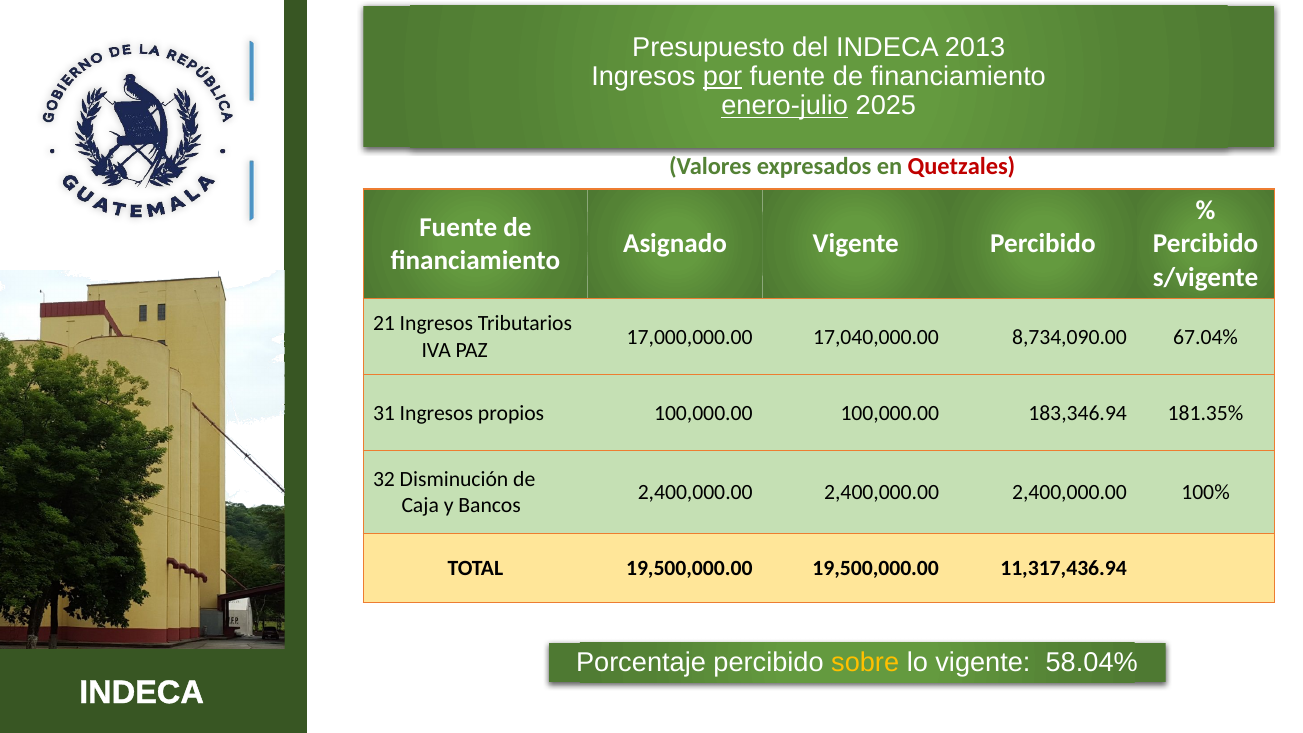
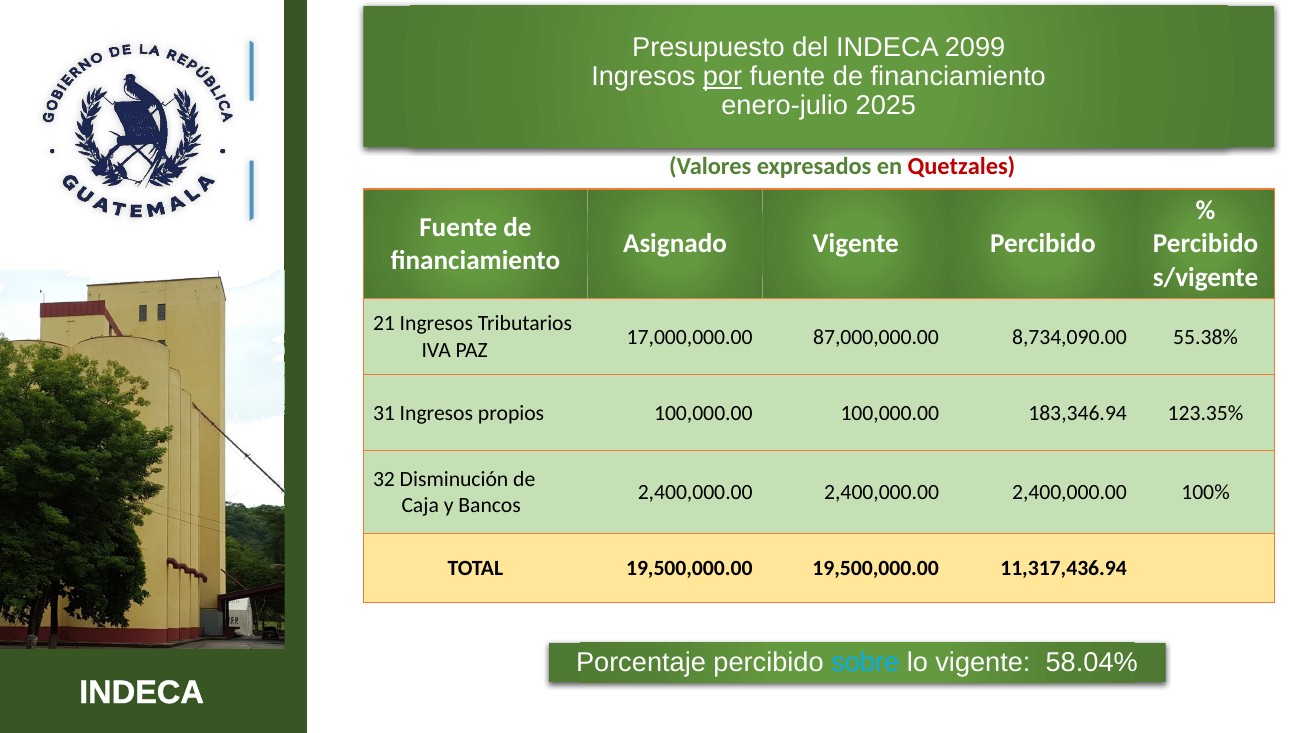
2013: 2013 -> 2099 (975, 47)
enero-julio underline: present -> none (785, 106)
17,040,000.00: 17,040,000.00 -> 87,000,000.00 (876, 337)
67.04%: 67.04% -> 55.38% (1206, 337)
181.35%: 181.35% -> 123.35% (1206, 413)
sobre colour: yellow -> light blue (865, 662)
